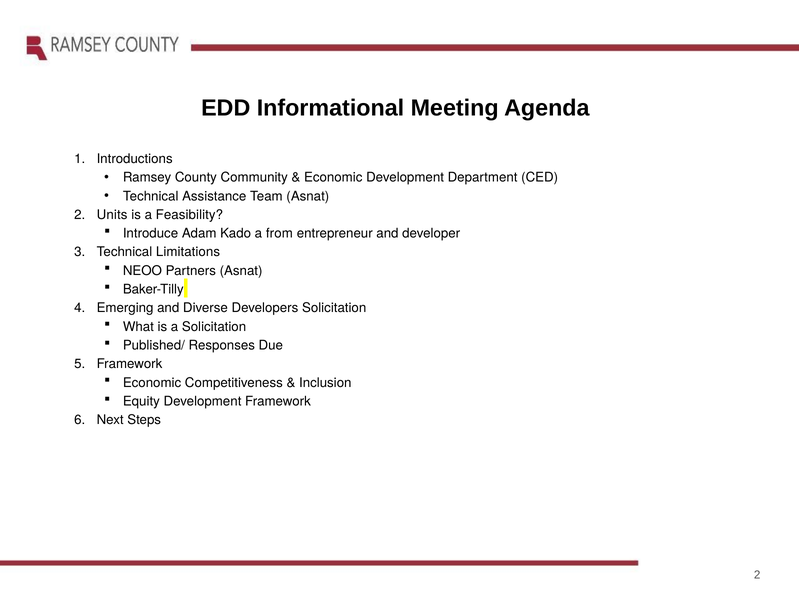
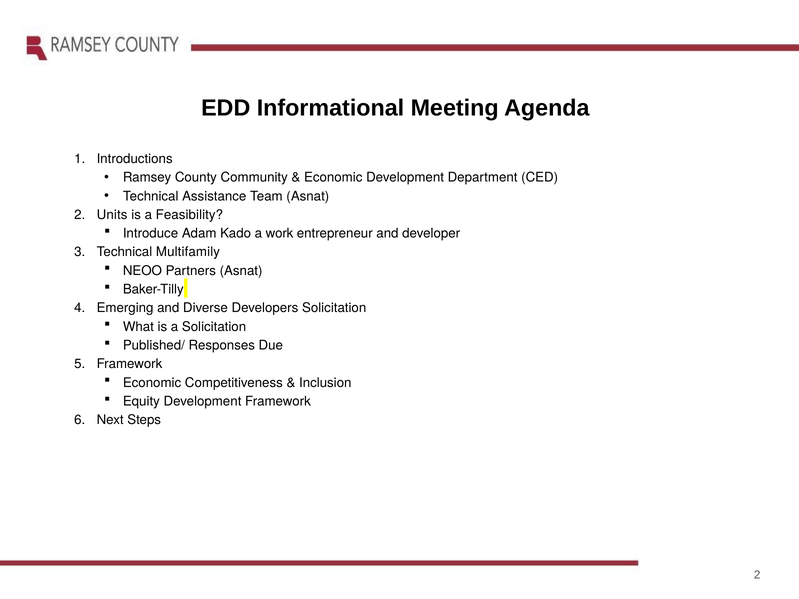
from: from -> work (280, 234)
Limitations: Limitations -> Multifamily (188, 252)
